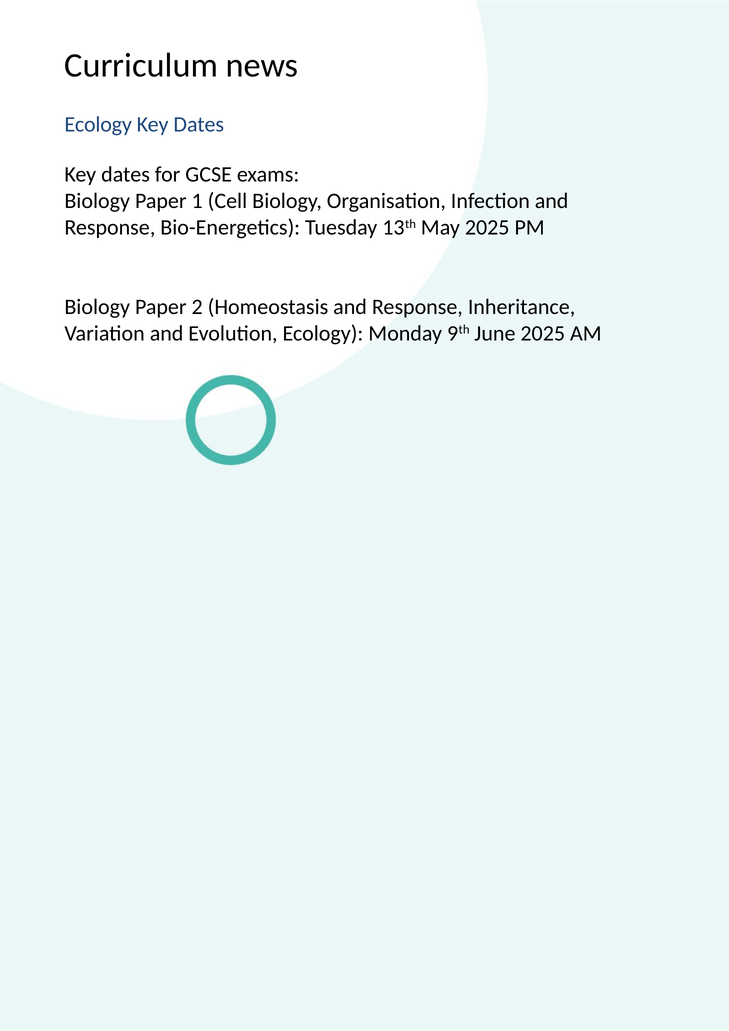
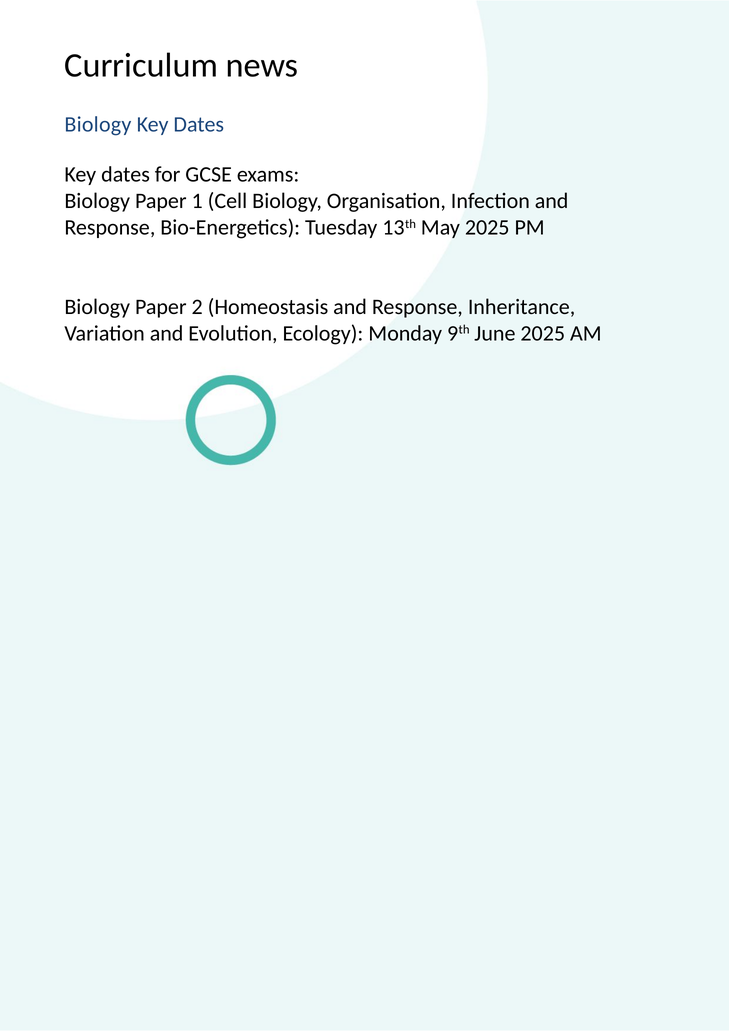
Ecology: Ecology -> Biology (98, 125)
